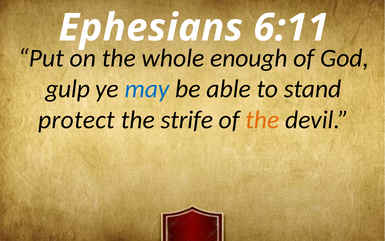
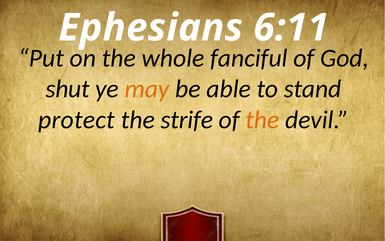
enough: enough -> fanciful (249, 58)
gulp: gulp -> shut (68, 89)
may colour: blue -> orange (147, 89)
